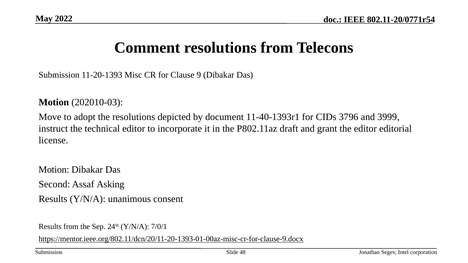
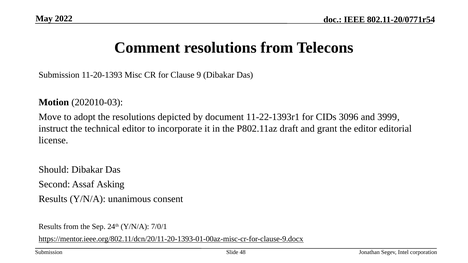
11-40-1393r1: 11-40-1393r1 -> 11-22-1393r1 (273, 117)
3796: 3796 -> 3096 (349, 117)
Motion: Motion -> Should (54, 170)
